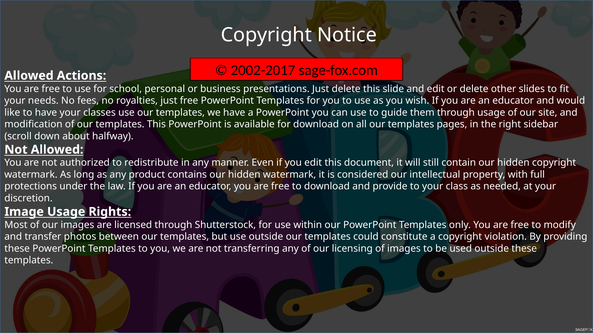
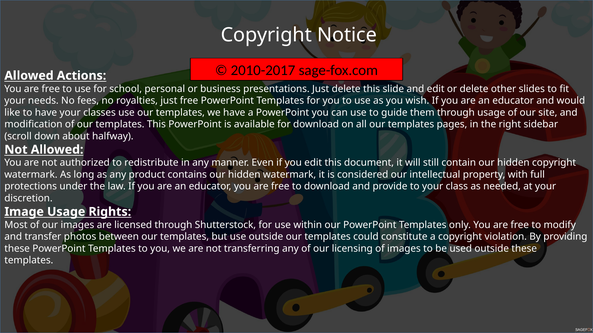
2002-2017: 2002-2017 -> 2010-2017 (263, 70)
